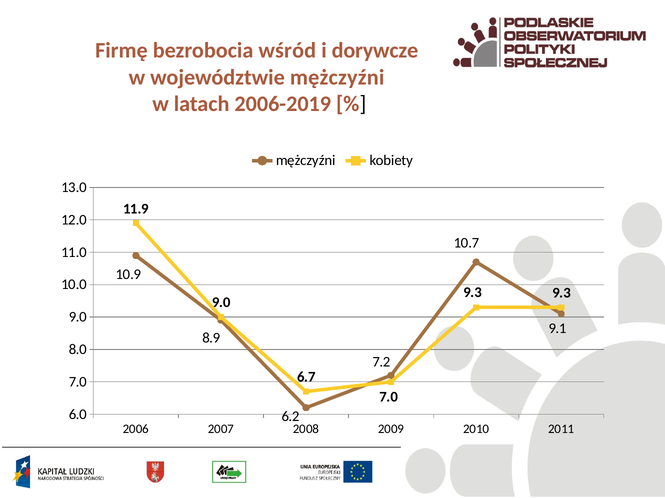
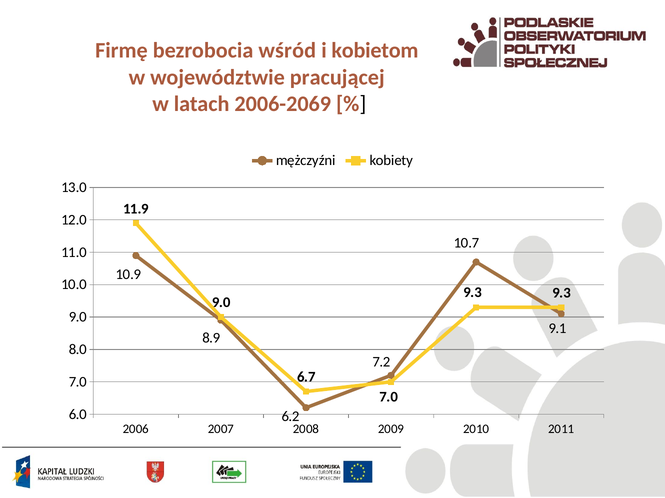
dorywcze: dorywcze -> kobietom (375, 51)
województwie mężczyźni: mężczyźni -> pracującej (337, 77)
2006-2019: 2006-2019 -> 2006-2069 (283, 104)
